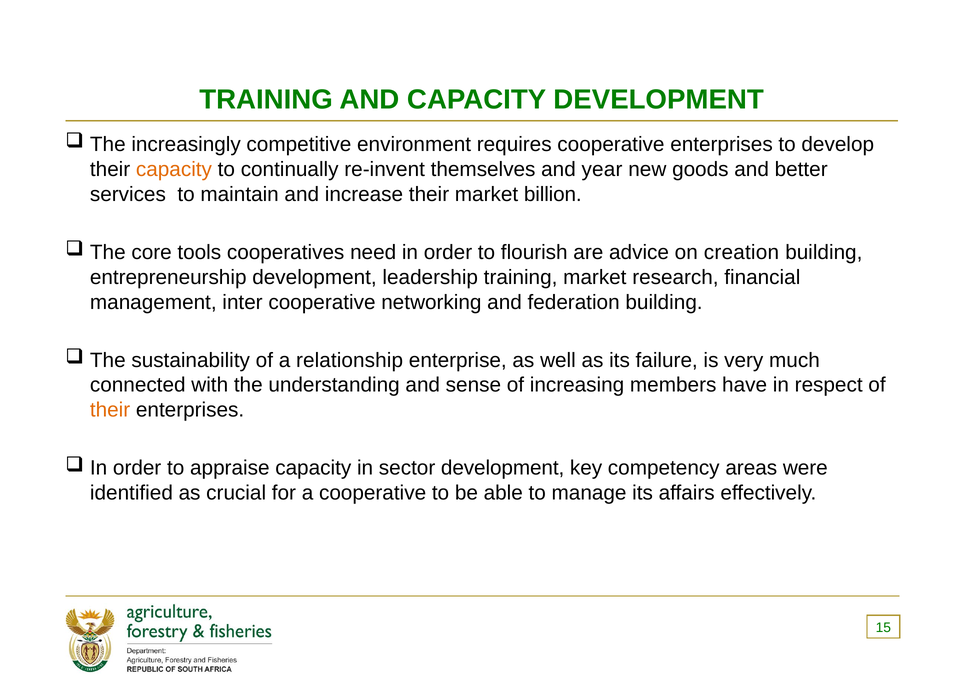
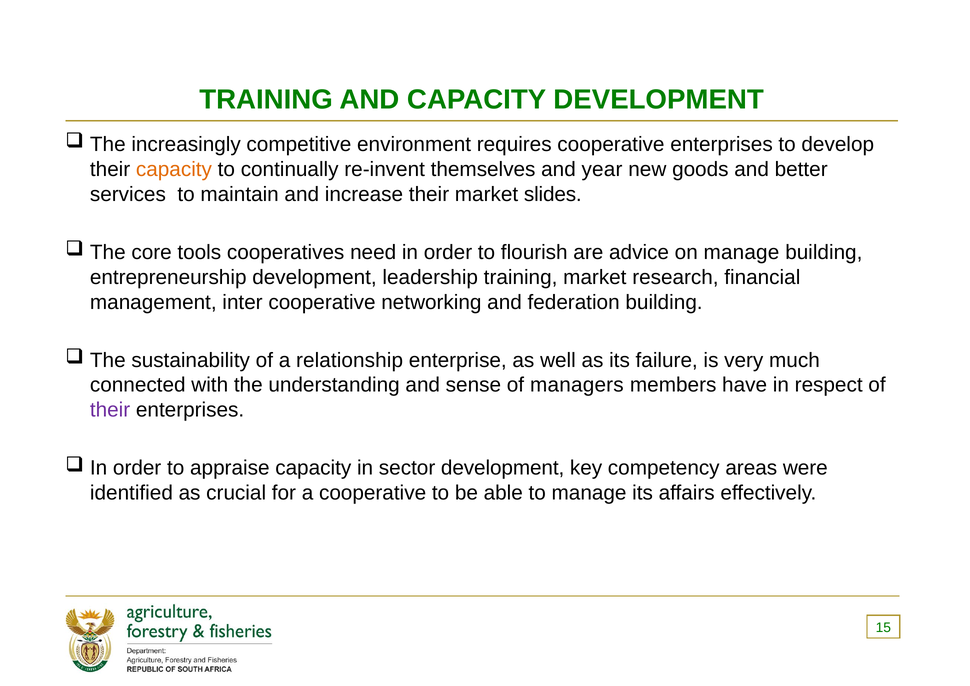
billion: billion -> slides (553, 194)
on creation: creation -> manage (741, 252)
increasing: increasing -> managers (577, 385)
their colour: orange -> purple (110, 410)
